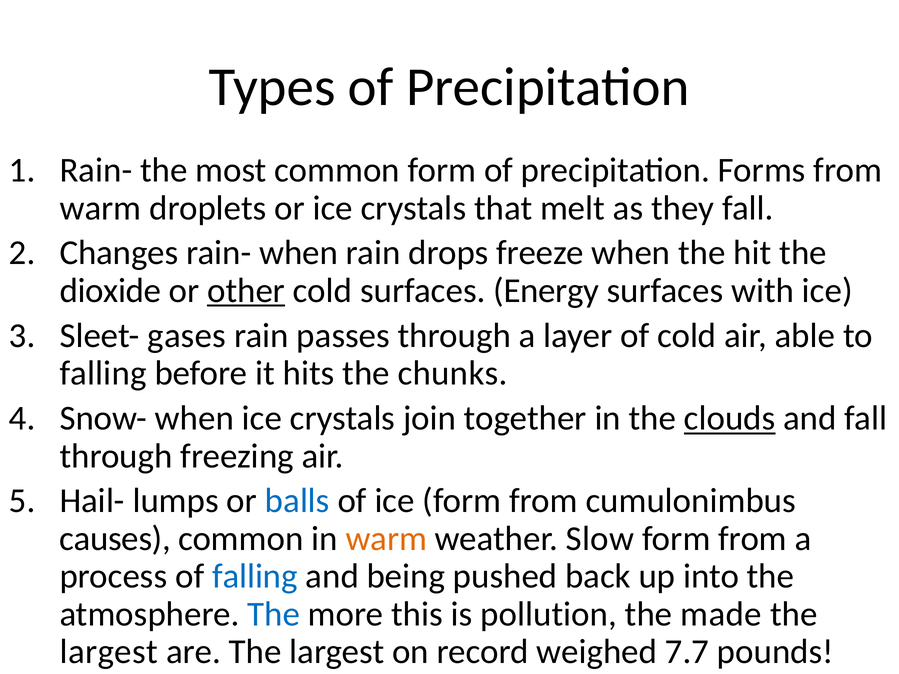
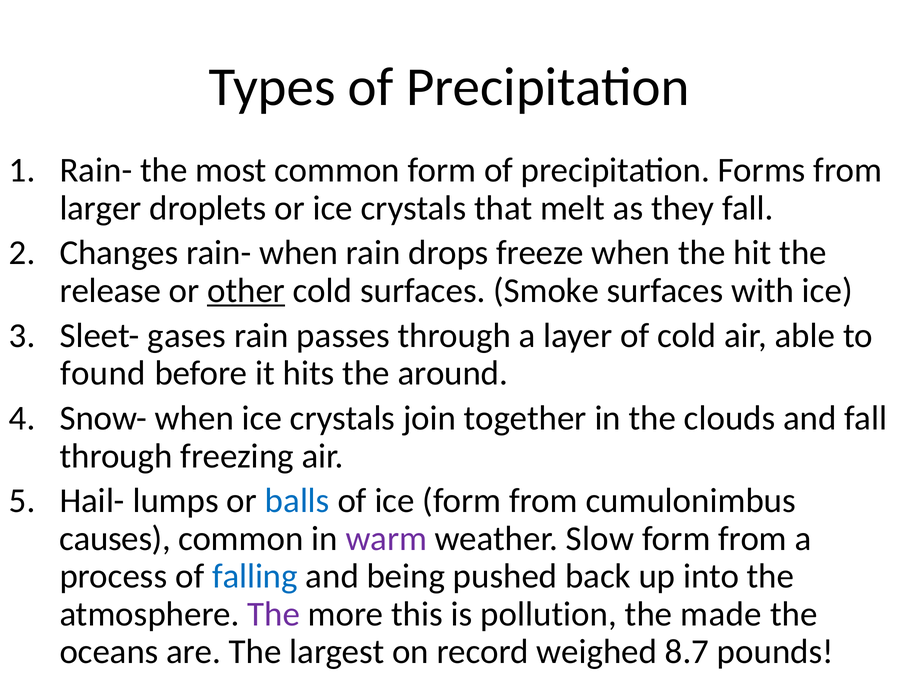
warm: warm -> larger (101, 208)
dioxide: dioxide -> release (110, 291)
Energy: Energy -> Smoke (546, 291)
falling: falling -> found (103, 373)
chunks: chunks -> around (453, 373)
clouds underline: present -> none (730, 418)
warm colour: orange -> purple (386, 539)
The colour: blue -> purple (274, 614)
largest: largest -> oceans (109, 652)
7.7: 7.7 -> 8.7 (687, 652)
